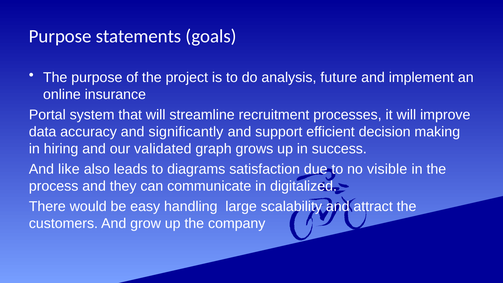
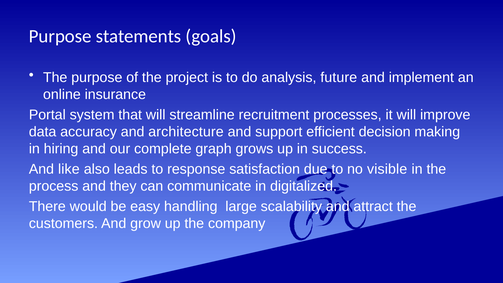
significantly: significantly -> architecture (186, 132)
validated: validated -> complete (163, 149)
diagrams: diagrams -> response (196, 169)
